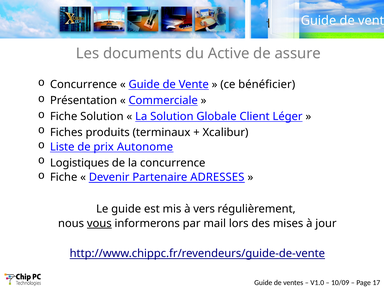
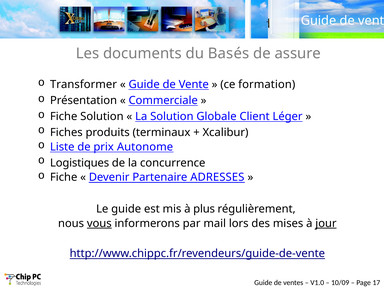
Active: Active -> Basés (229, 54)
Concurrence: Concurrence -> Transformer (83, 84)
bénéficier: bénéficier -> formation (267, 84)
vers: vers -> plus (204, 209)
jour underline: none -> present (326, 223)
